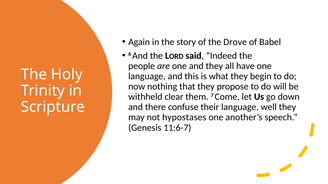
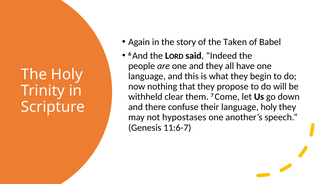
Drove: Drove -> Taken (235, 42)
language well: well -> holy (269, 107)
